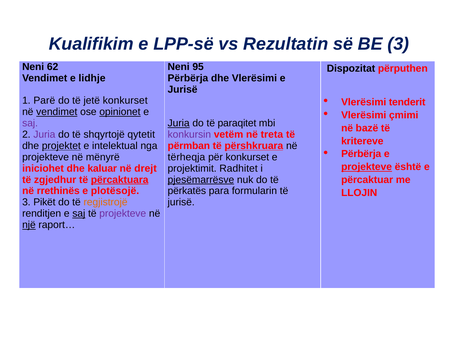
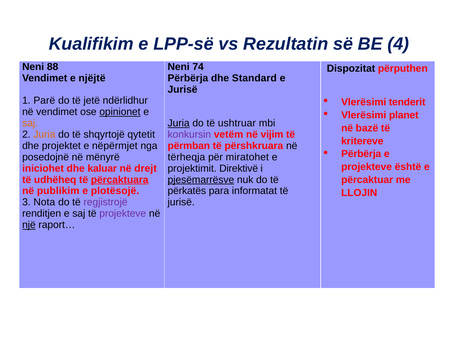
BE 3: 3 -> 4 (398, 44)
62: 62 -> 88 (53, 67)
95: 95 -> 74 (198, 67)
lidhje: lidhje -> njëjtë (92, 78)
dhe Vlerësimi: Vlerësimi -> Standard (254, 78)
jetë konkurset: konkurset -> ndërlidhur (125, 101)
vendimet underline: present -> none (57, 112)
çmimi: çmimi -> planet (404, 115)
saj colour: purple -> orange (30, 123)
paraqitet: paraqitet -> ushtruar (237, 123)
Juria colour: purple -> orange (44, 135)
treta: treta -> vijim (272, 135)
projektet underline: present -> none (61, 146)
intelektual: intelektual -> nëpërmjet (115, 146)
përshkruara underline: present -> none (254, 146)
projekteve: projekteve -> posedojnë (46, 157)
për konkurset: konkurset -> miratohet (247, 157)
projekteve underline: present -> none (367, 167)
Radhitet: Radhitet -> Direktivë (239, 169)
zgjedhur: zgjedhur -> udhëheq (55, 180)
rrethinës: rrethinës -> publikim (58, 191)
formularin: formularin -> informatat (254, 191)
Pikët: Pikët -> Nota (44, 203)
regjistrojë colour: orange -> purple (106, 203)
saj underline: present -> none (79, 214)
